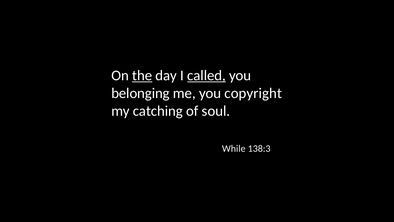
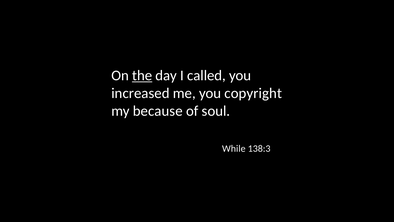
called underline: present -> none (207, 75)
belonging: belonging -> increased (140, 93)
catching: catching -> because (158, 111)
